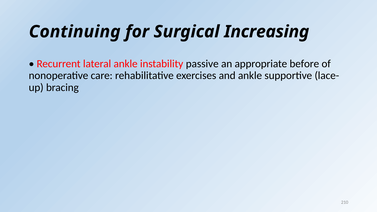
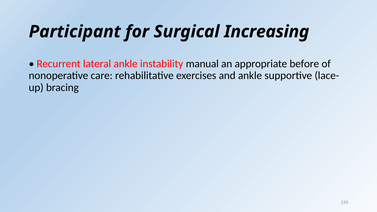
Continuing: Continuing -> Participant (75, 32)
passive: passive -> manual (202, 64)
